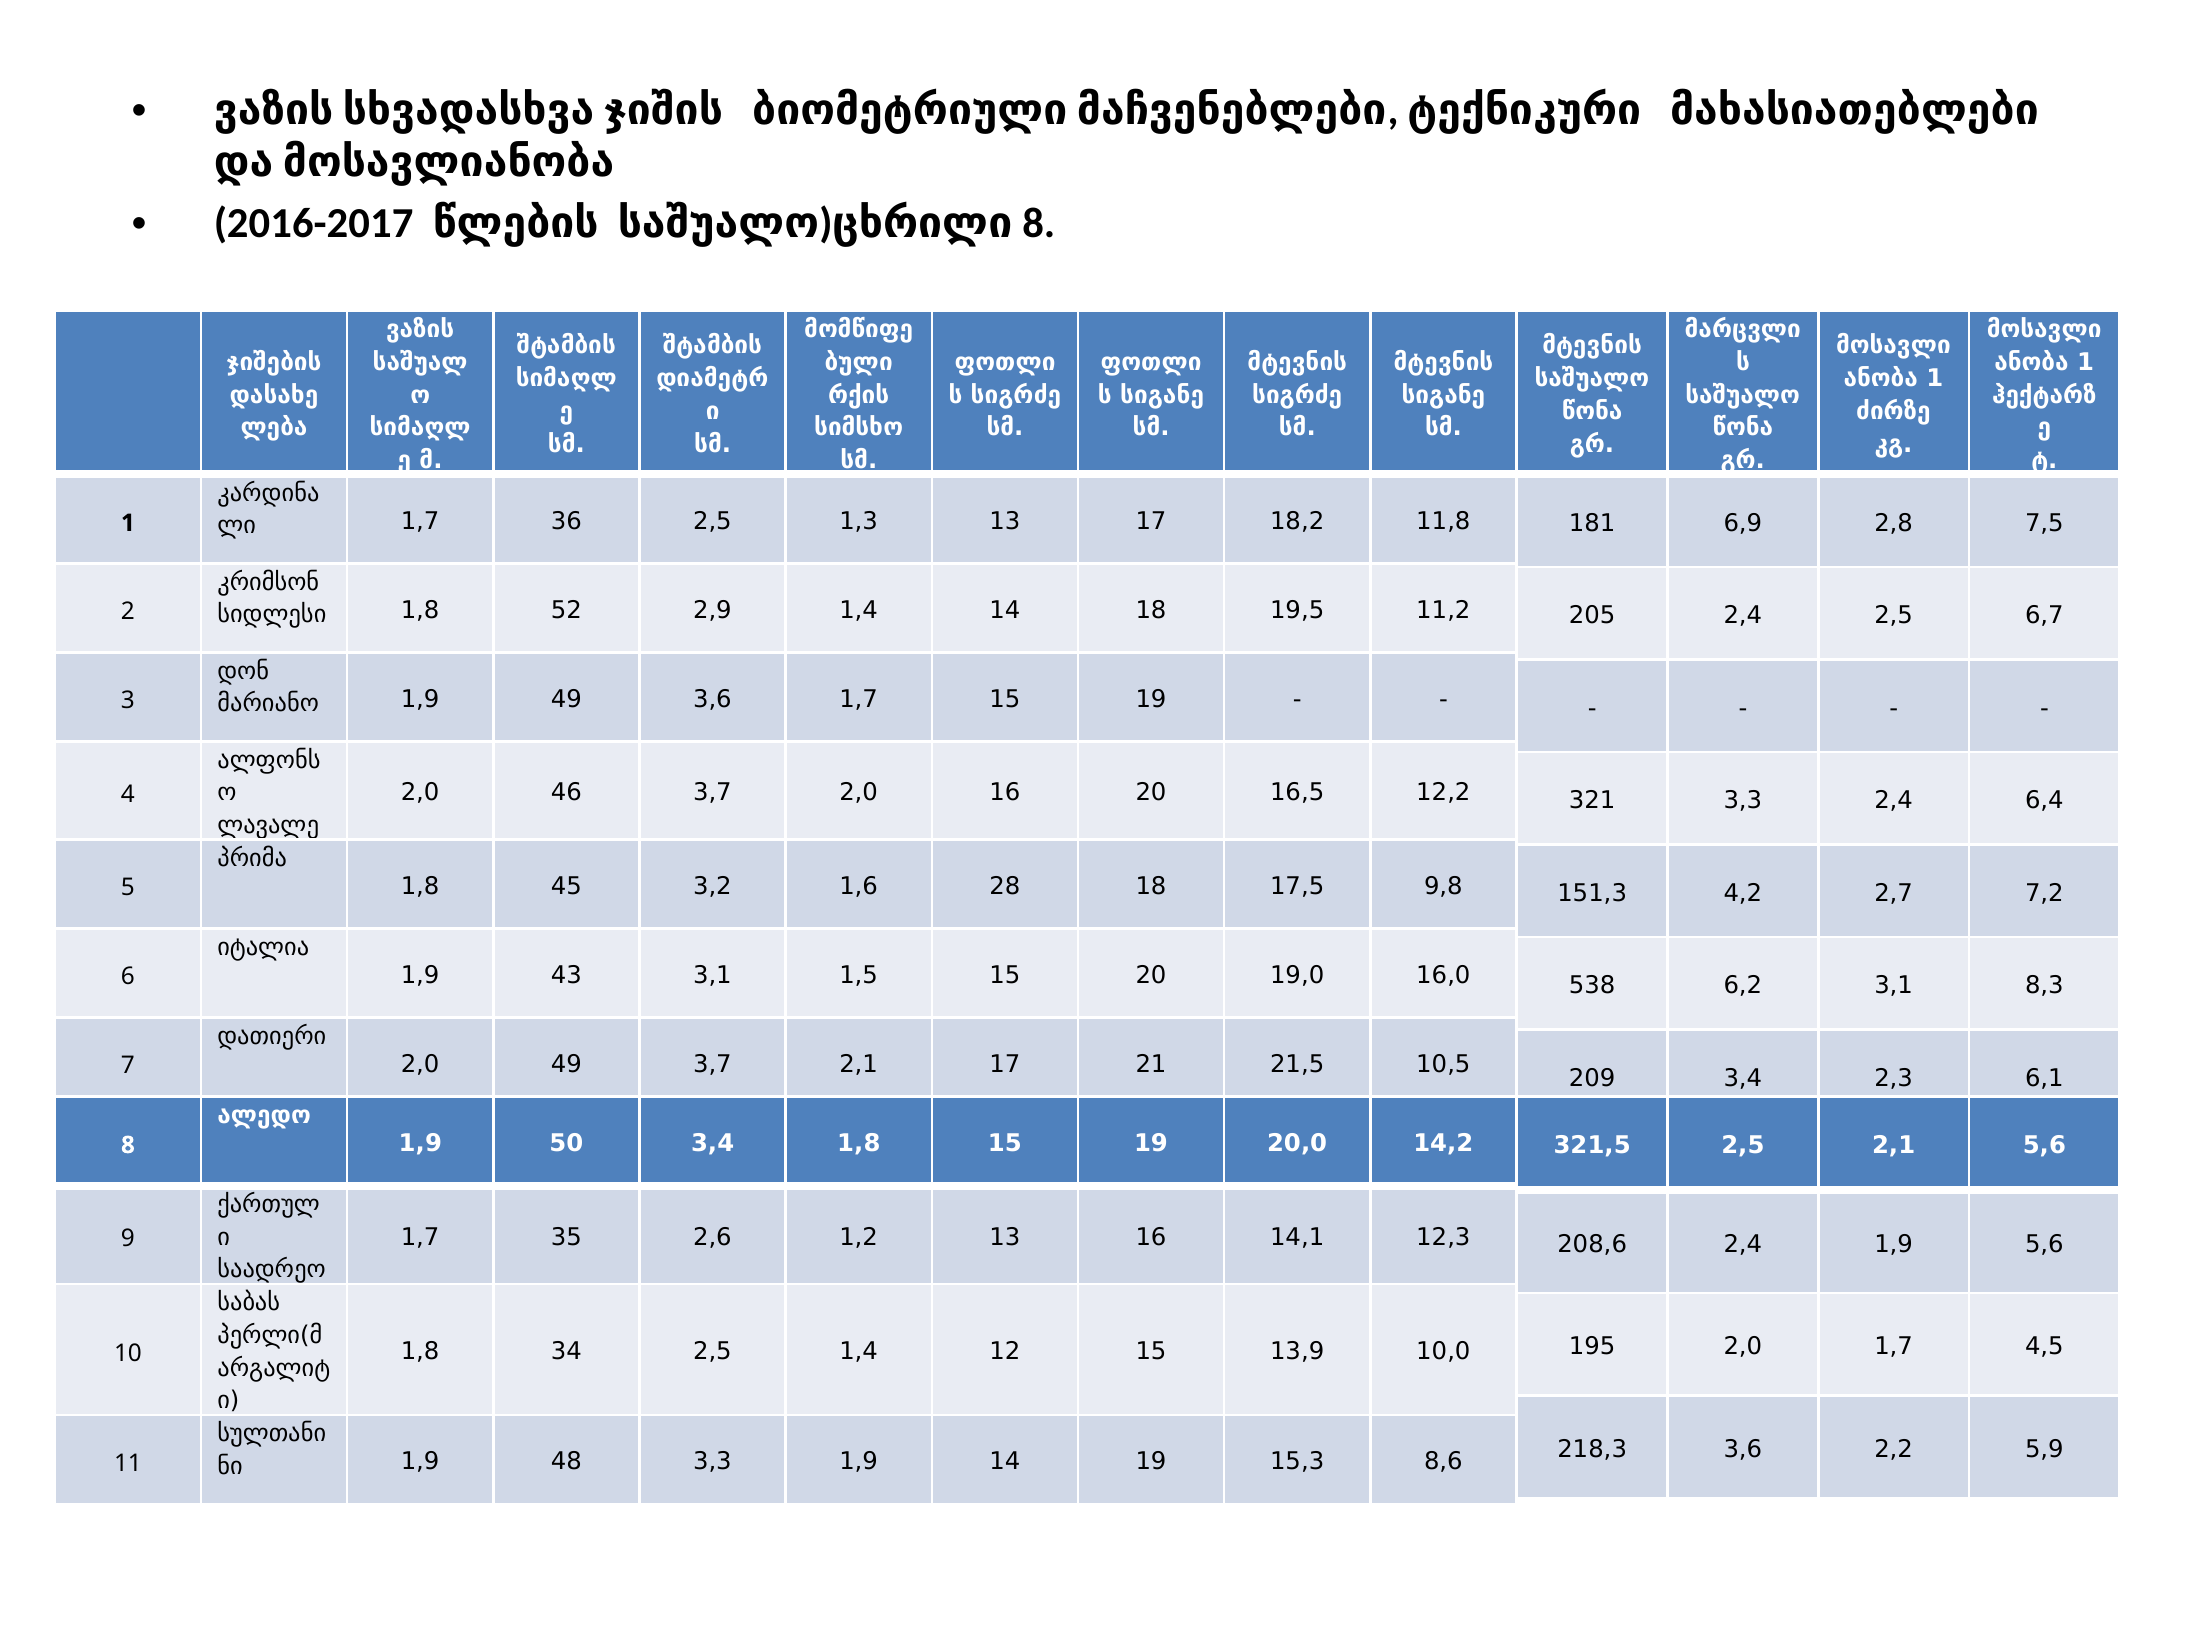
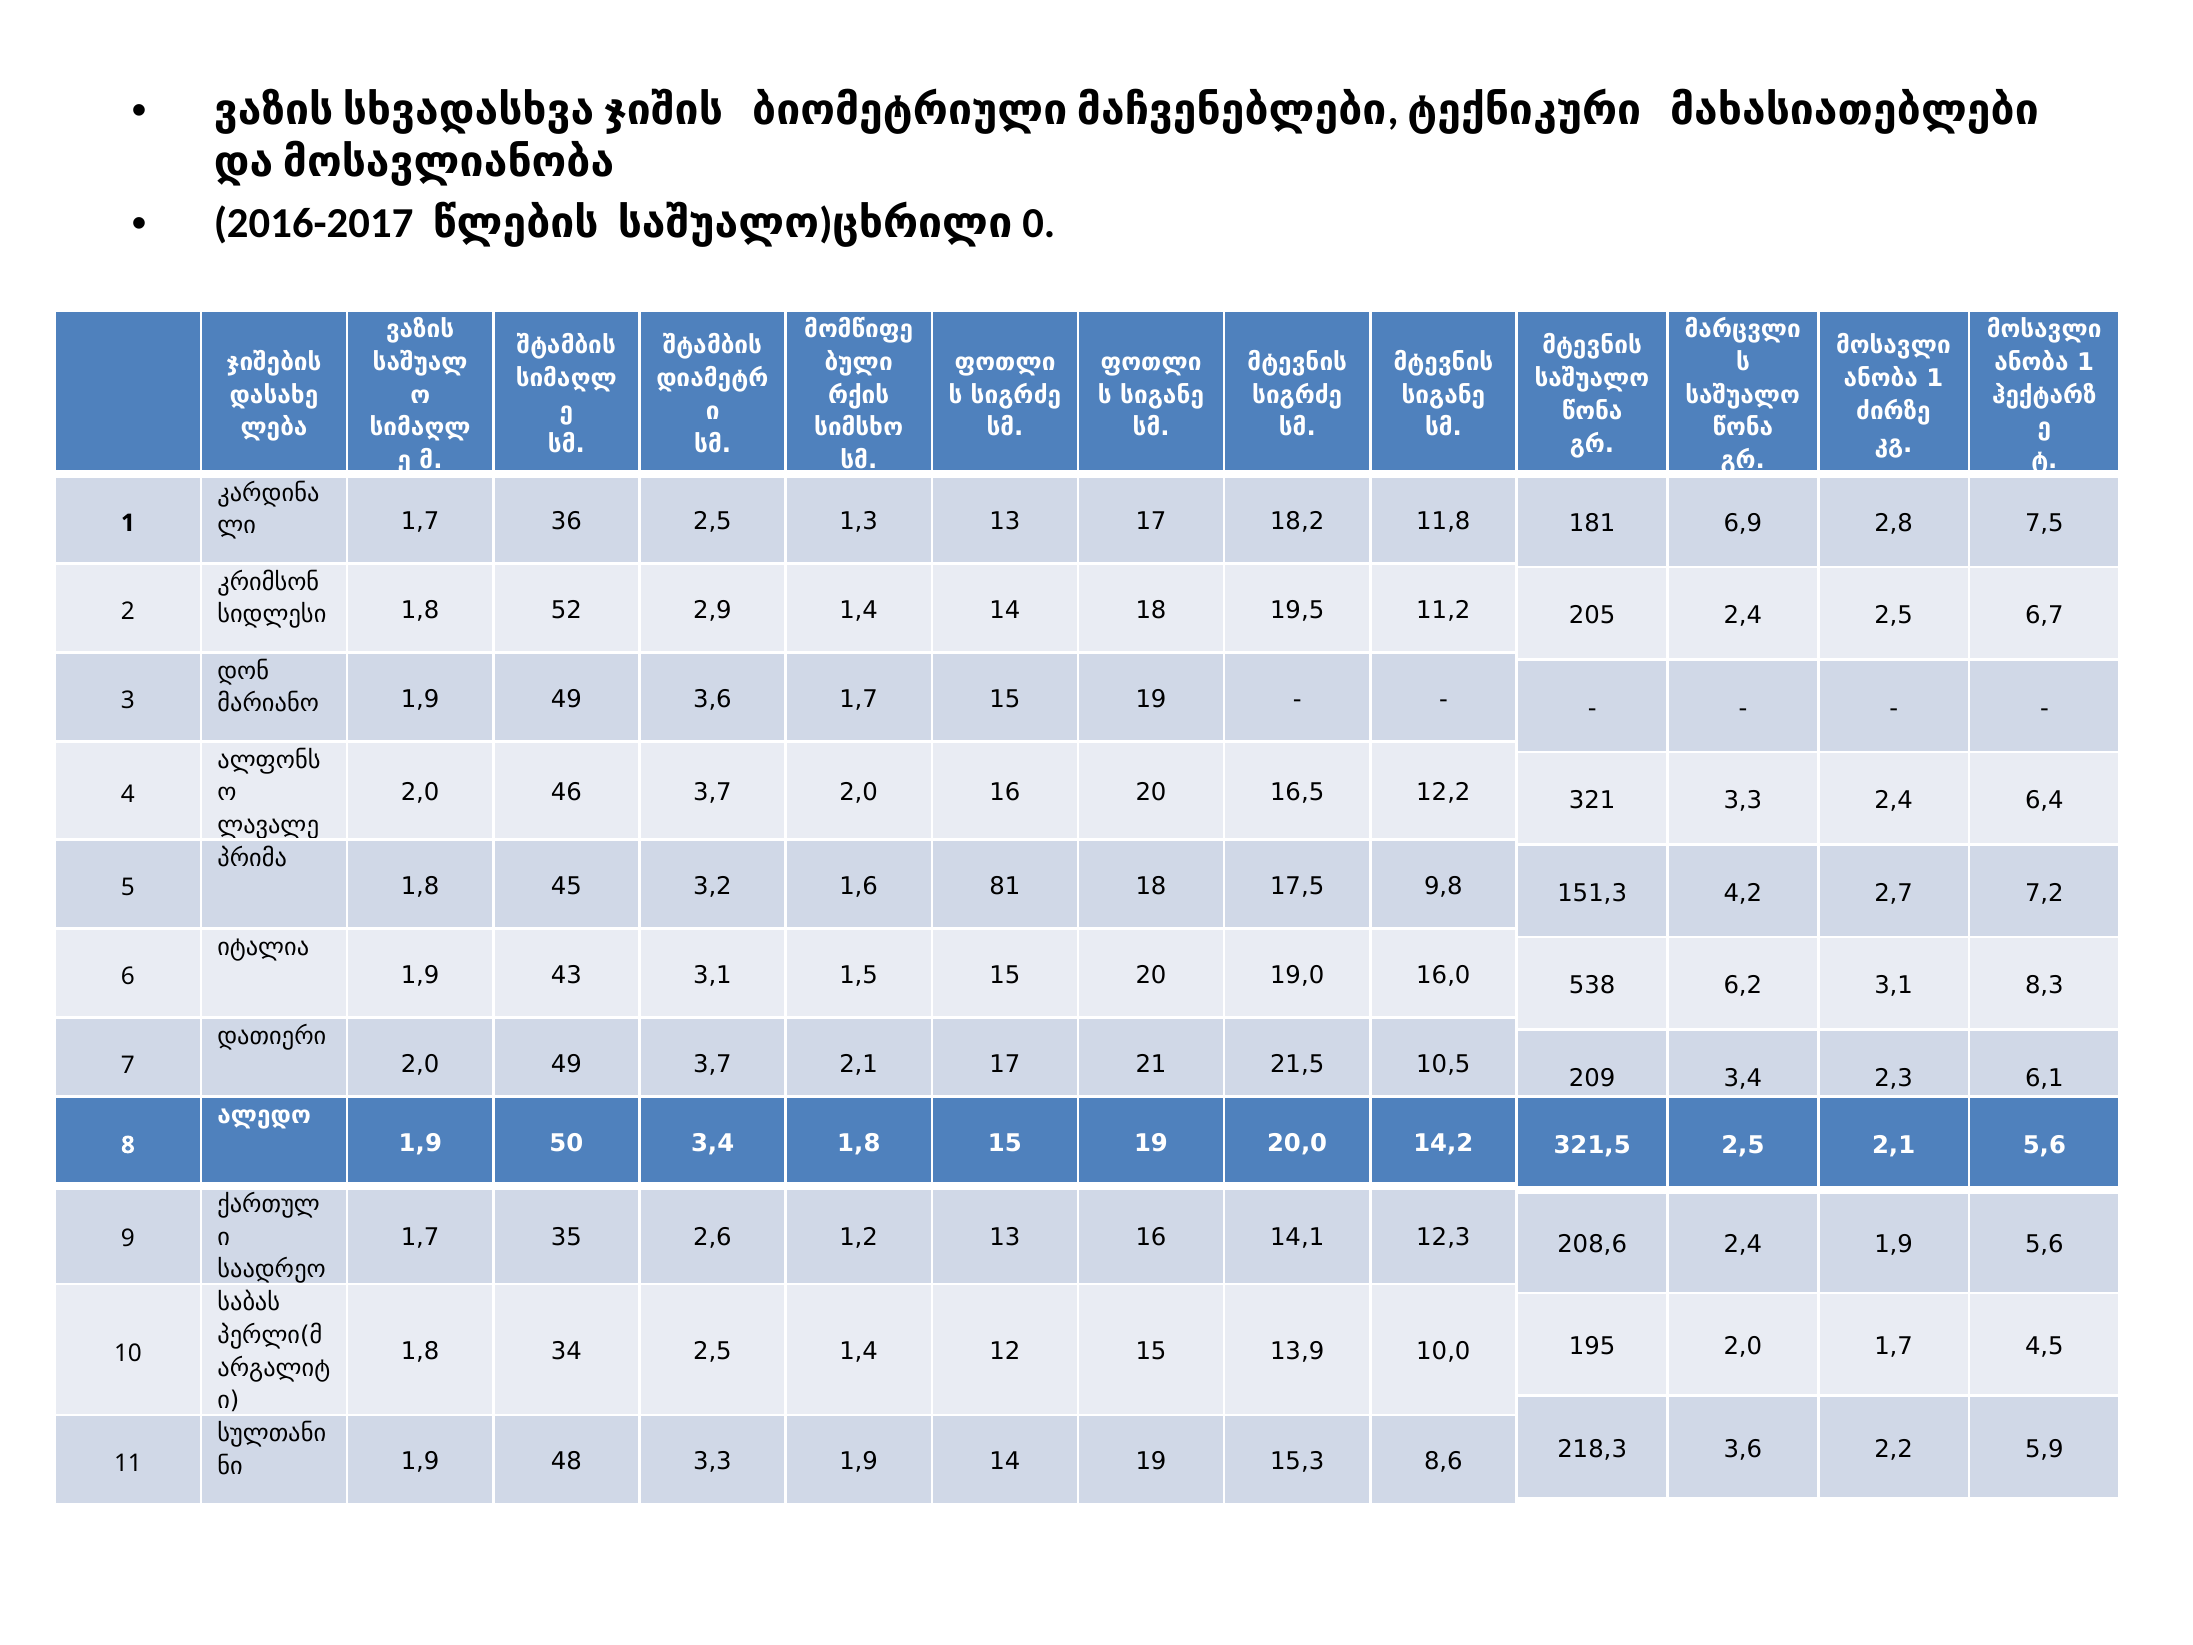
8: 8 -> 0 (1039, 223)
28: 28 -> 81 (1005, 886)
